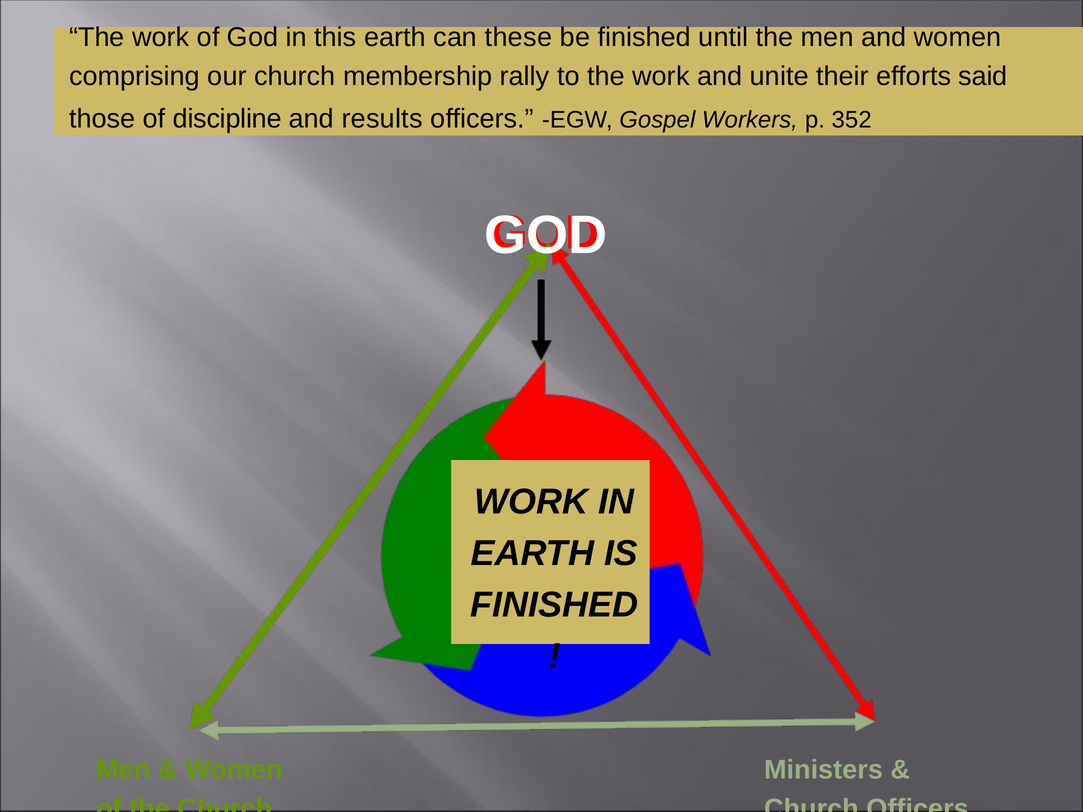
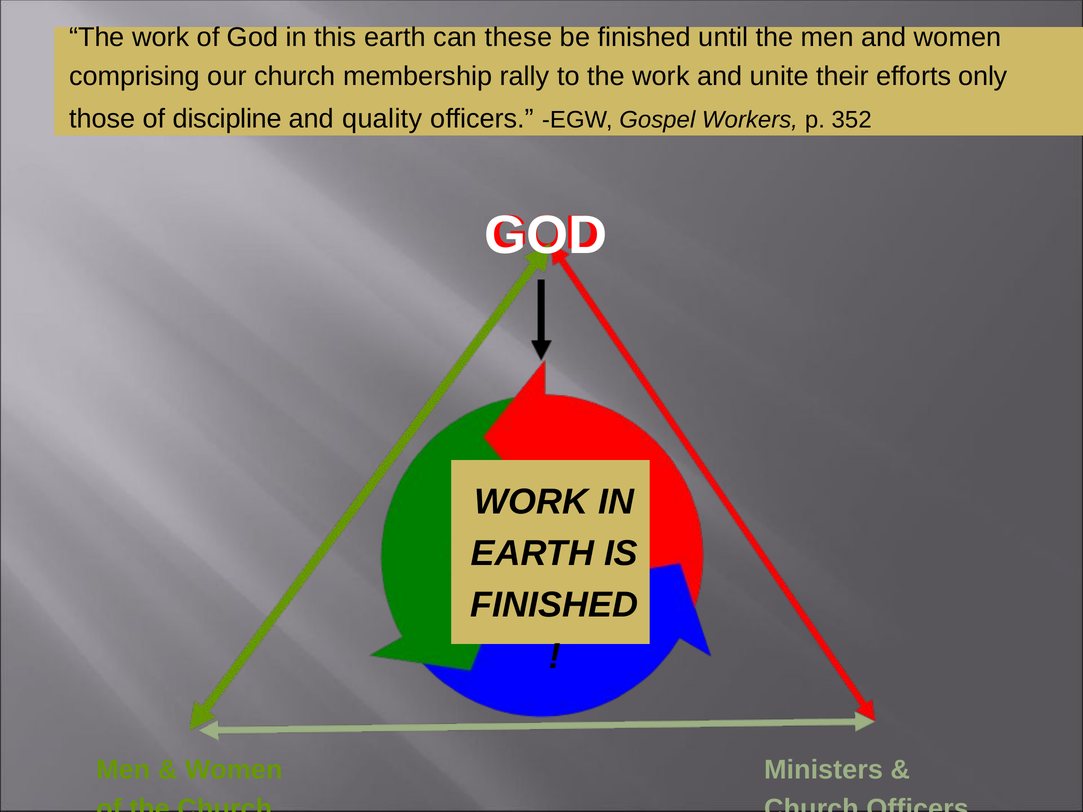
said: said -> only (983, 76)
results: results -> quality (382, 119)
